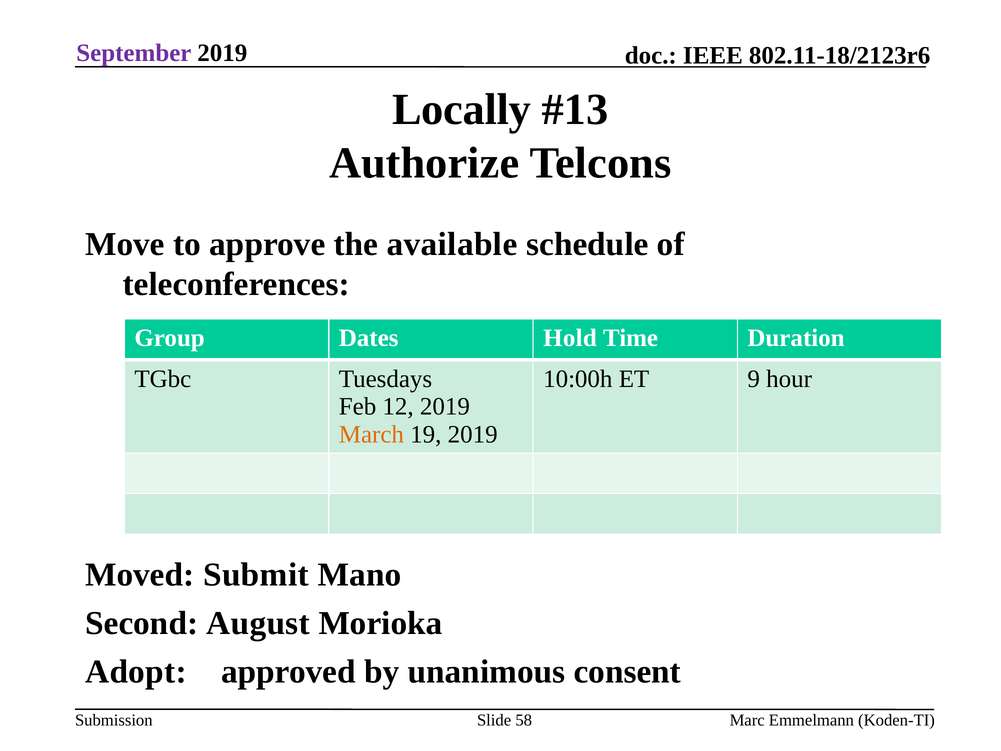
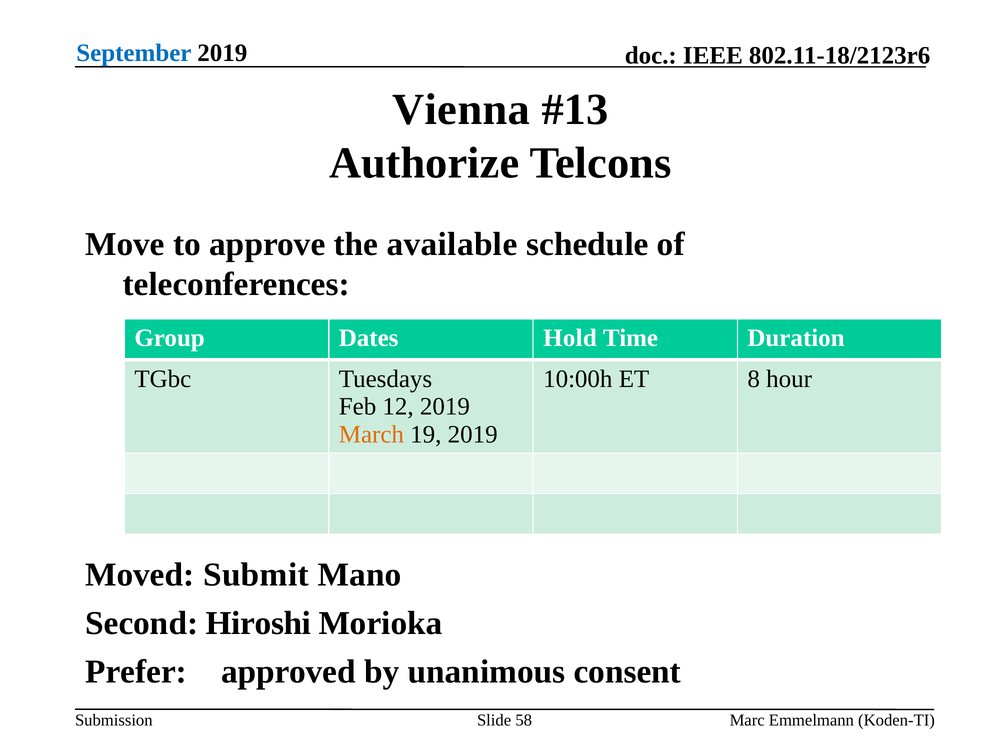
September colour: purple -> blue (134, 53)
Locally: Locally -> Vienna (461, 110)
9: 9 -> 8 (754, 379)
August: August -> Hiroshi (258, 623)
Adopt: Adopt -> Prefer (136, 671)
